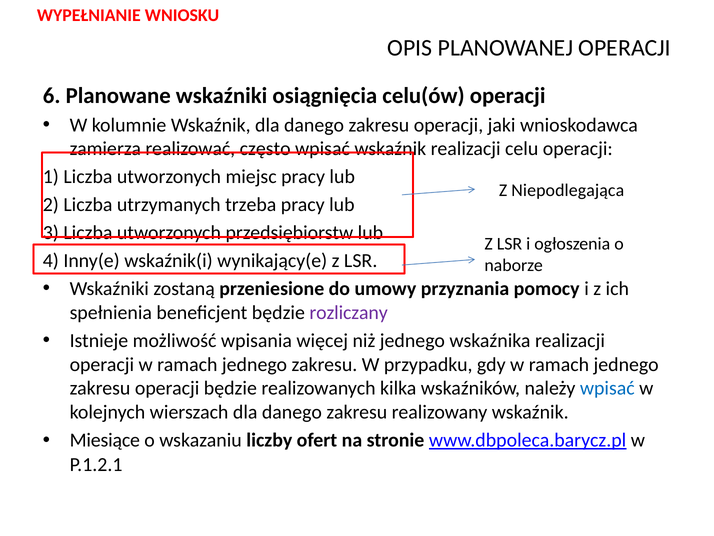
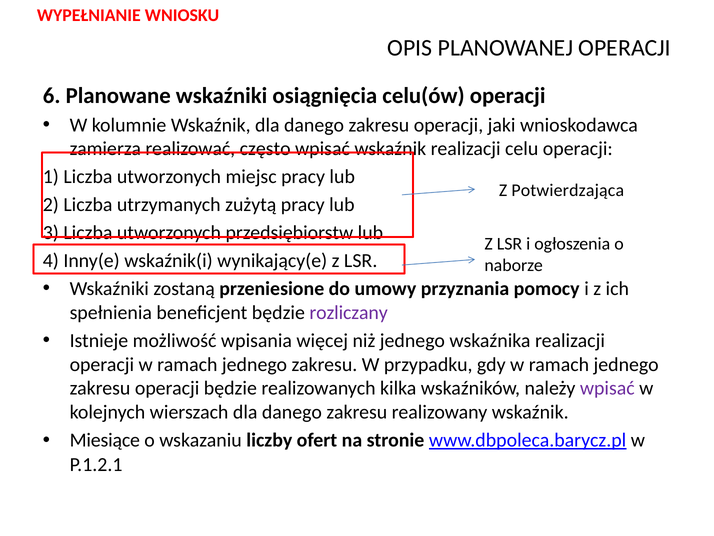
Niepodlegająca: Niepodlegająca -> Potwierdzająca (568, 190)
trzeba: trzeba -> zużytą (251, 205)
wpisać colour: blue -> purple (607, 388)
